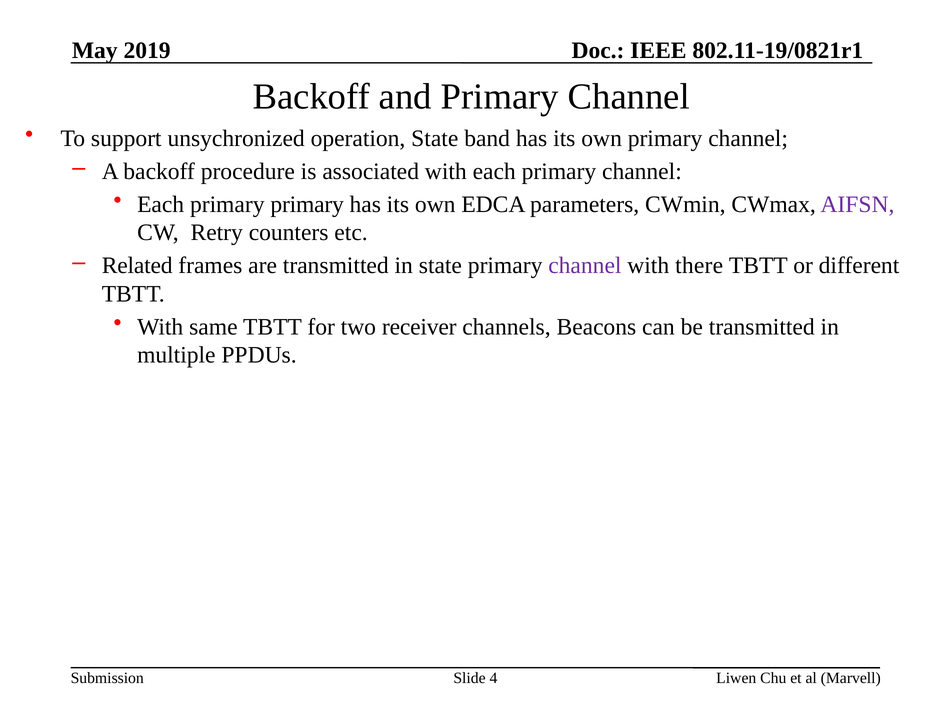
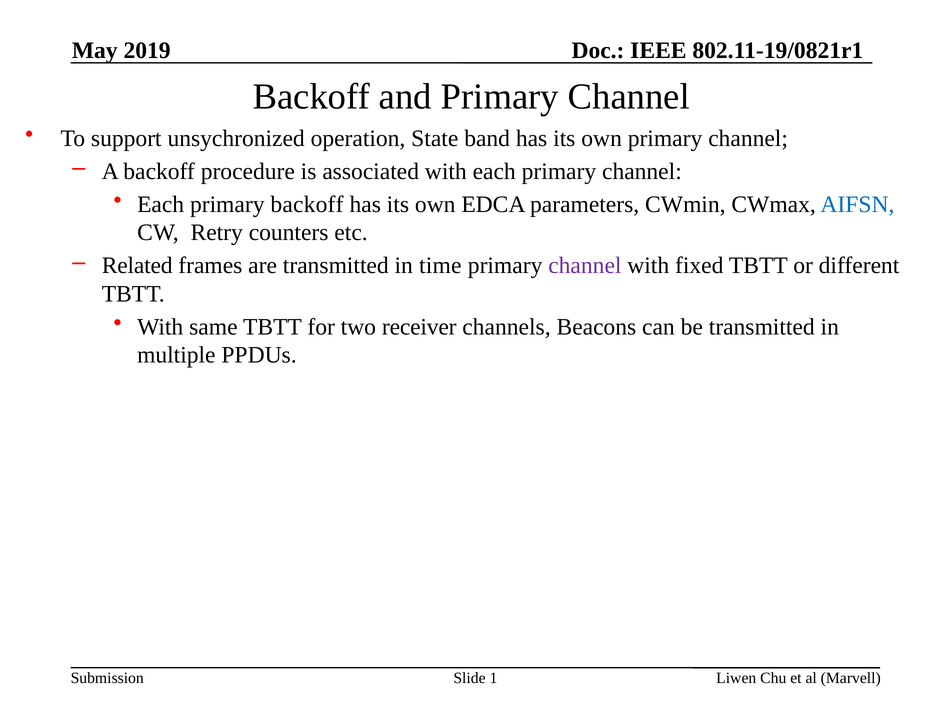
primary primary: primary -> backoff (307, 204)
AIFSN colour: purple -> blue (857, 204)
in state: state -> time (440, 266)
there: there -> fixed (699, 266)
4: 4 -> 1 (493, 678)
